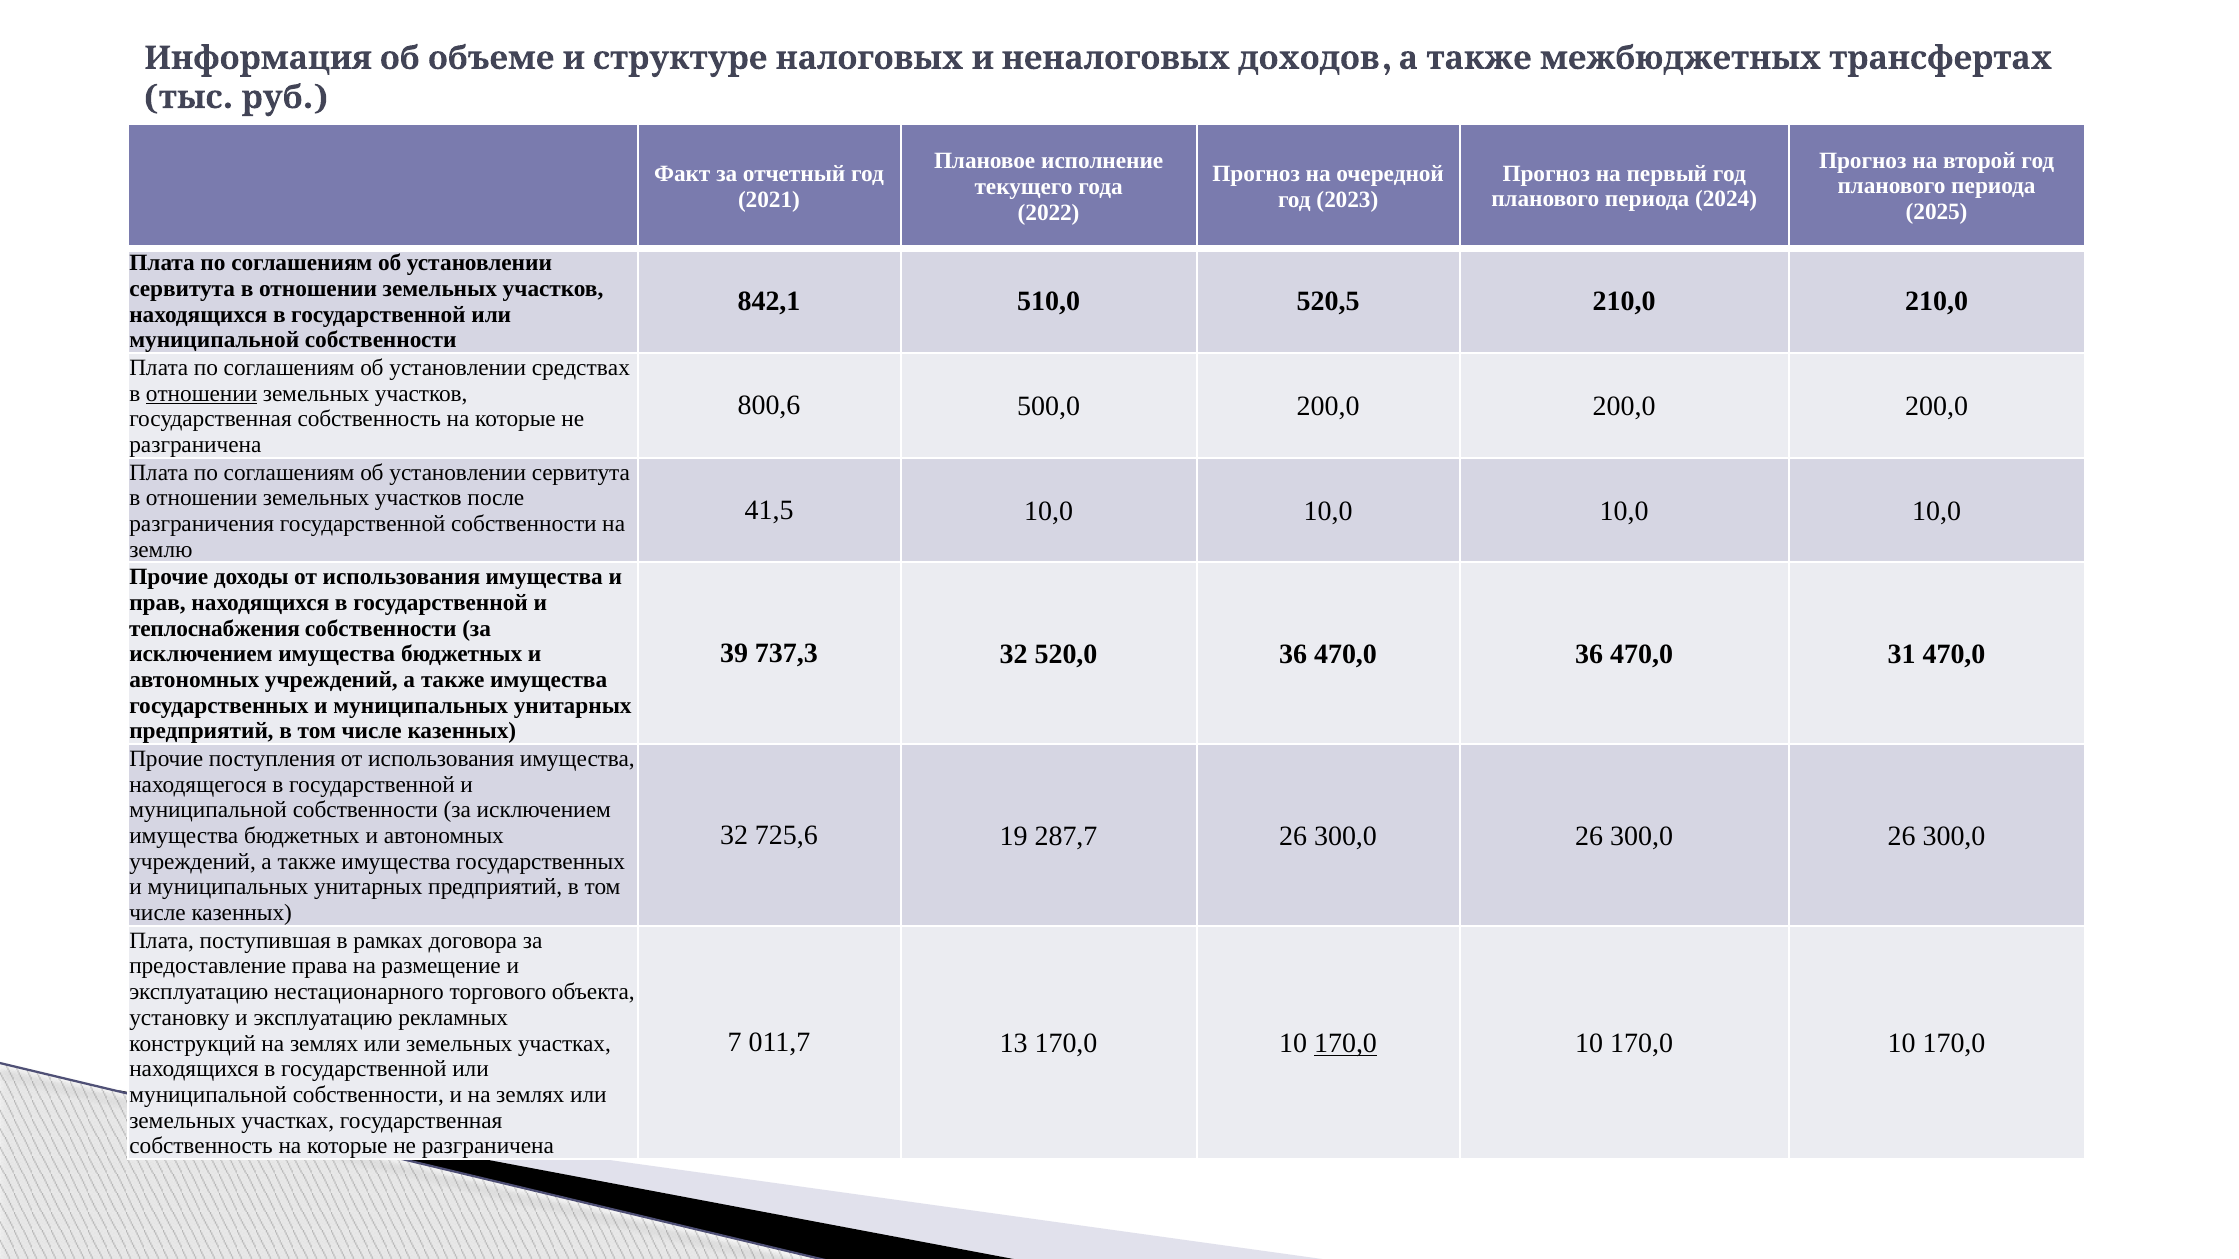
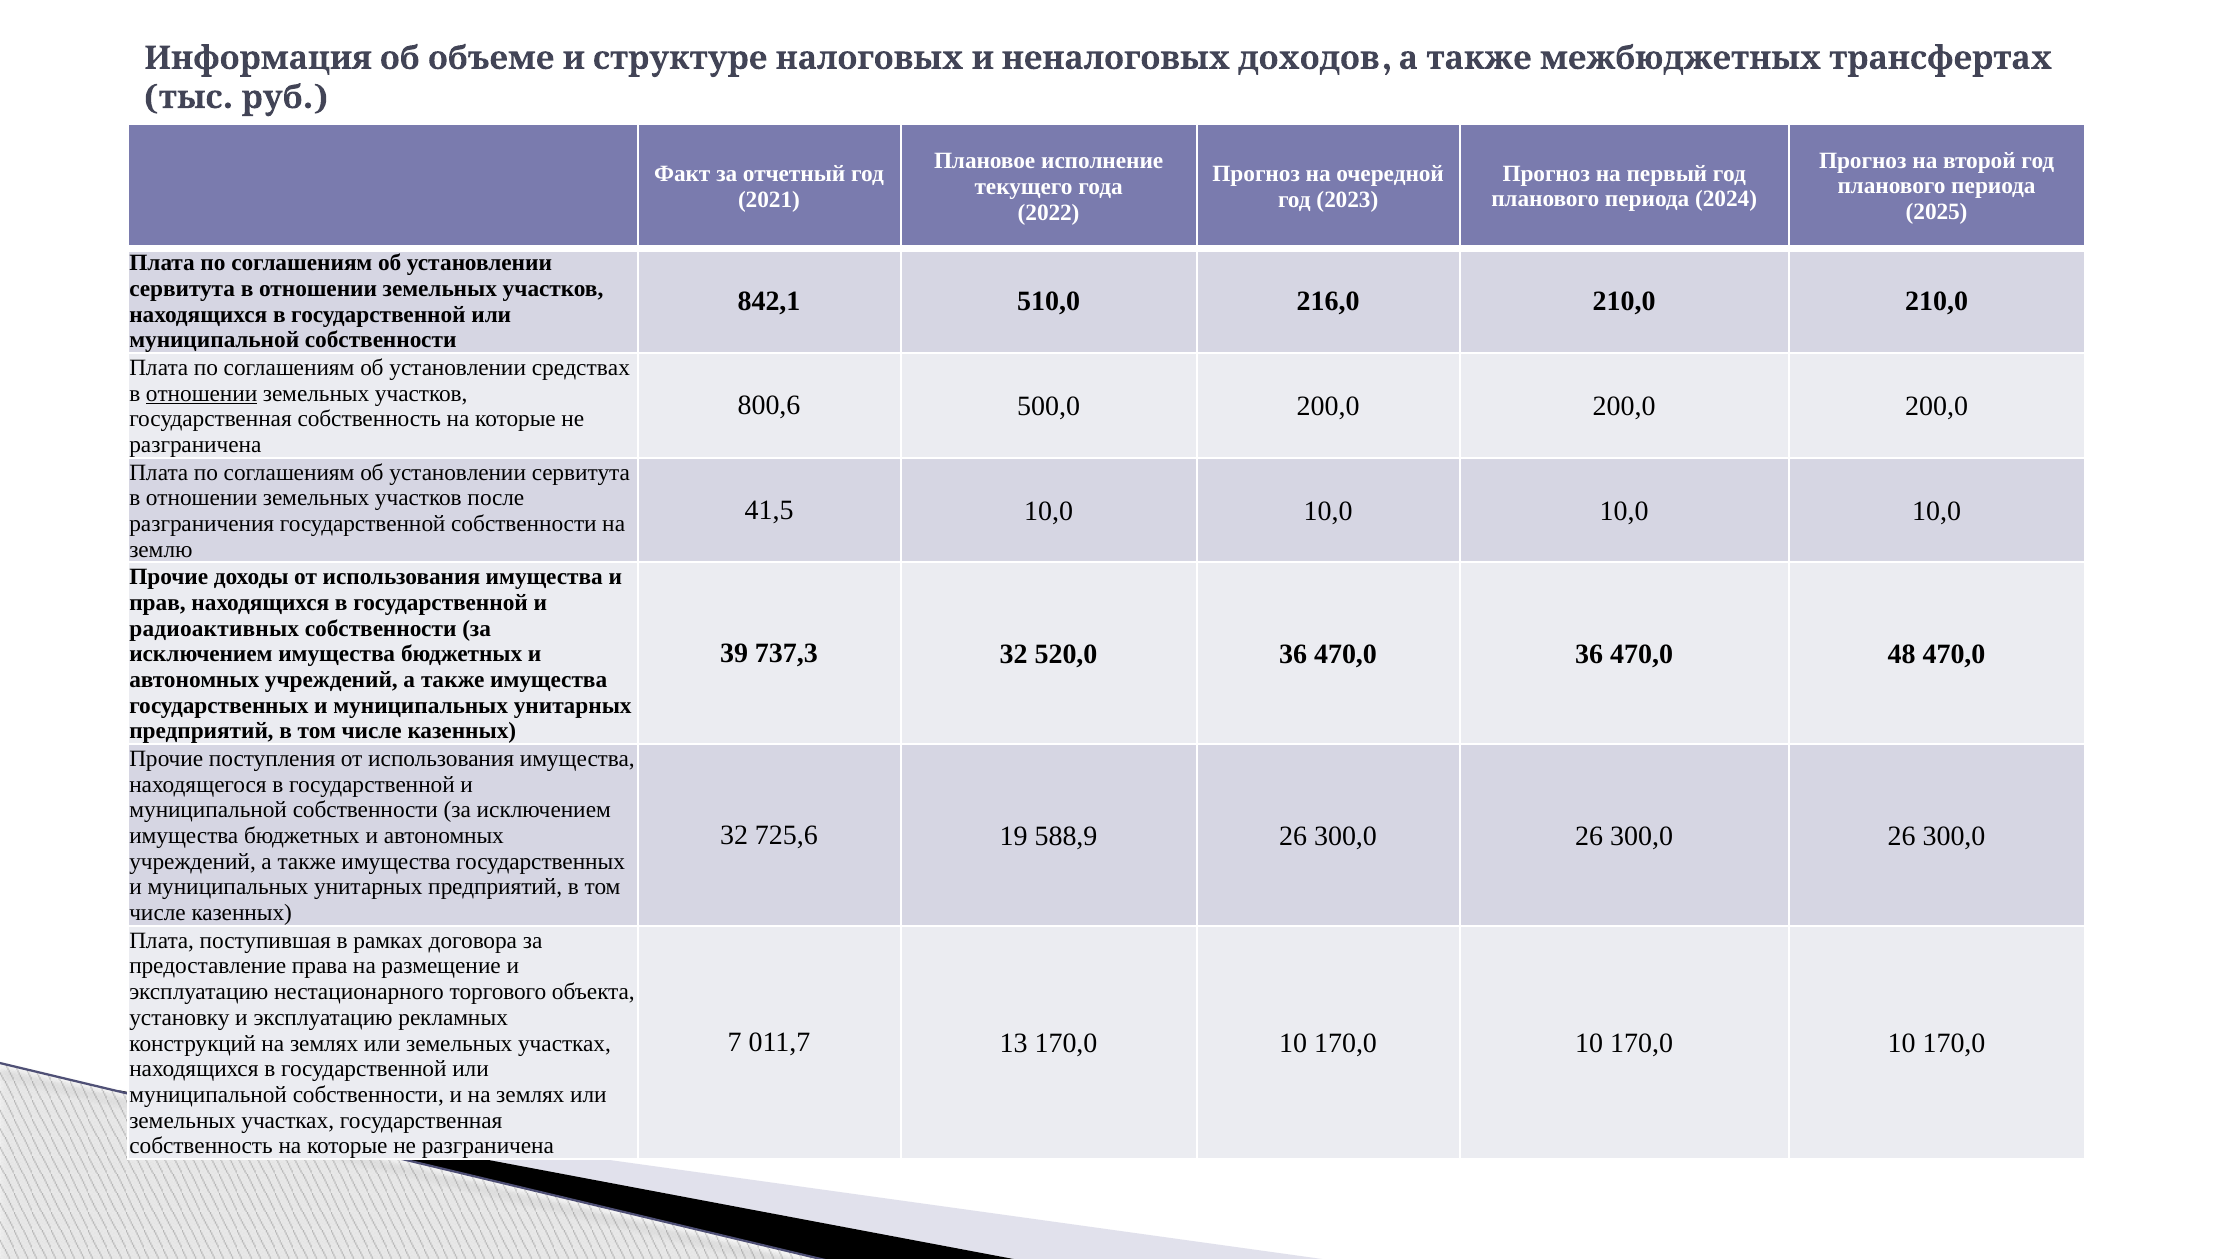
520,5: 520,5 -> 216,0 (1328, 302)
теплоснабжения: теплоснабжения -> радиоактивных (214, 629)
31: 31 -> 48 (1902, 654)
287,7: 287,7 -> 588,9 (1066, 836)
170,0 underline: present -> none (1346, 1044)
